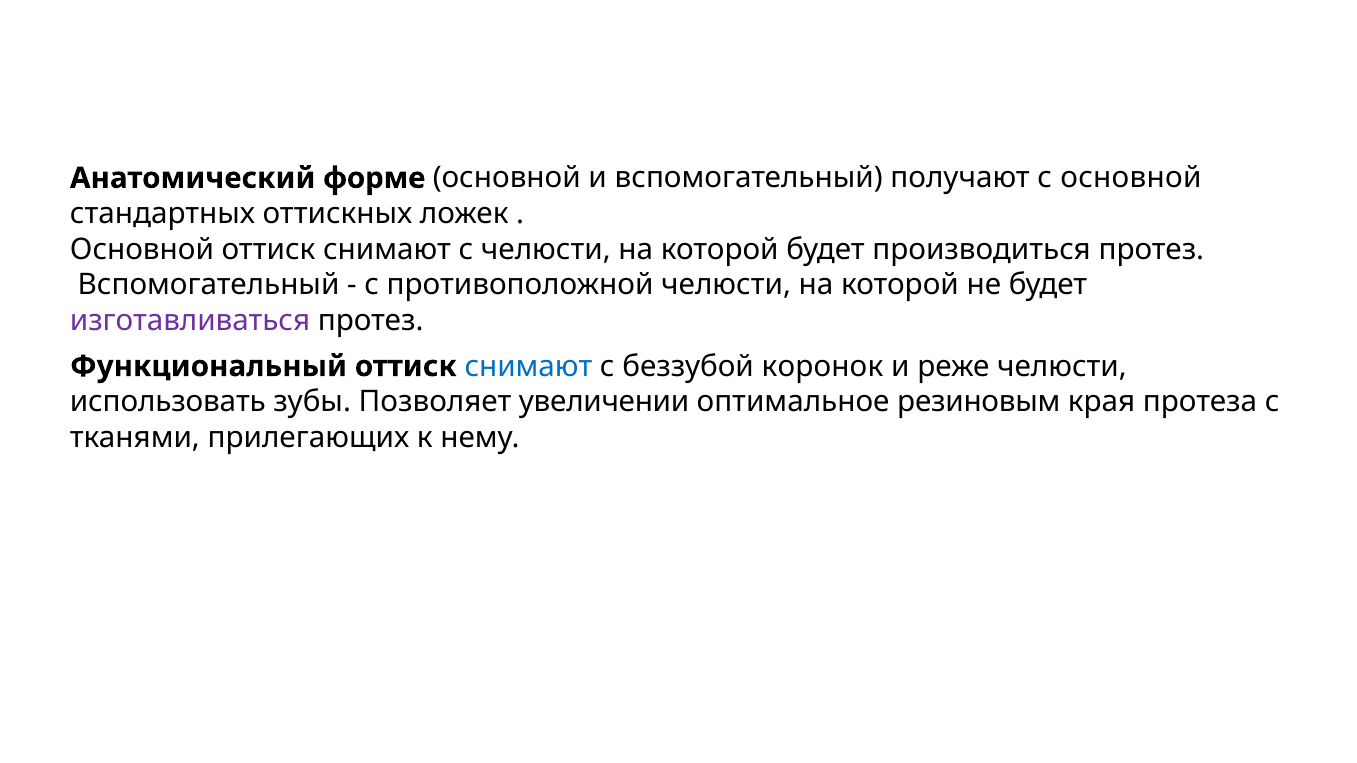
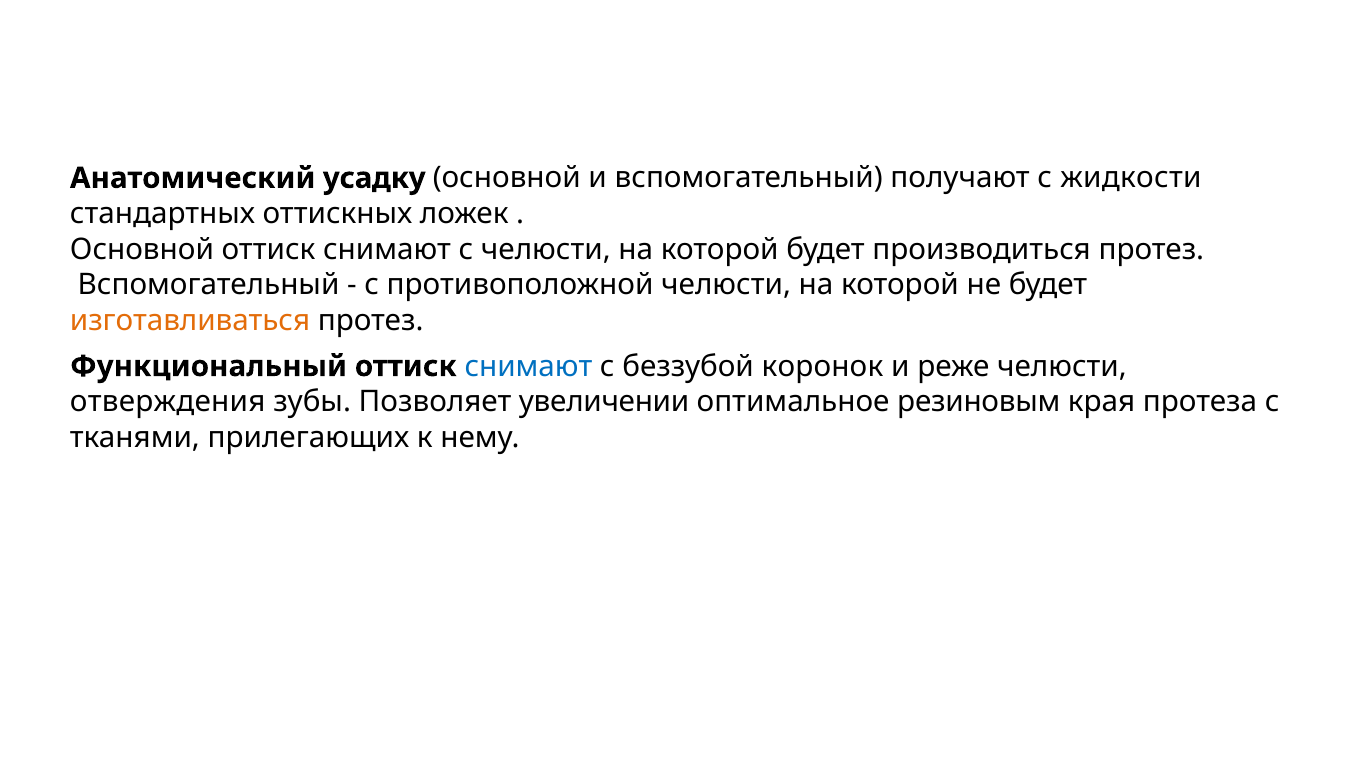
форме: форме -> усадку (374, 178)
с основной: основной -> жидкости (1131, 178)
изготавливаться colour: purple -> orange (190, 321)
использовать: использовать -> отверждения (168, 402)
